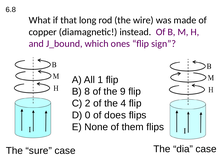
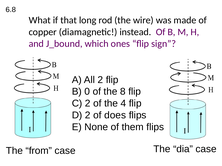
All 1: 1 -> 2 (100, 80)
8: 8 -> 0 (87, 92)
9: 9 -> 8 (123, 92)
D 0: 0 -> 2 (88, 116)
sure: sure -> from (39, 151)
